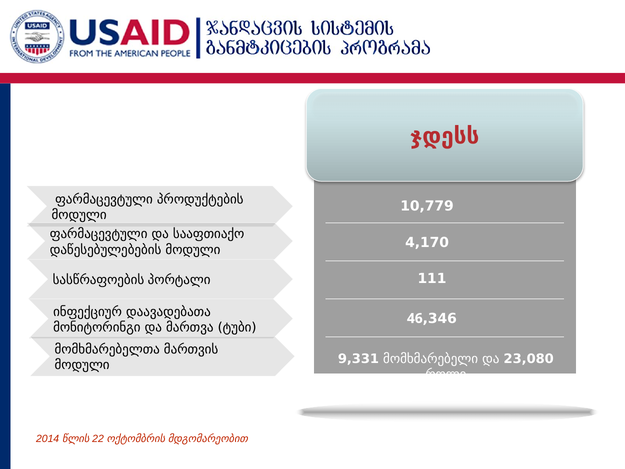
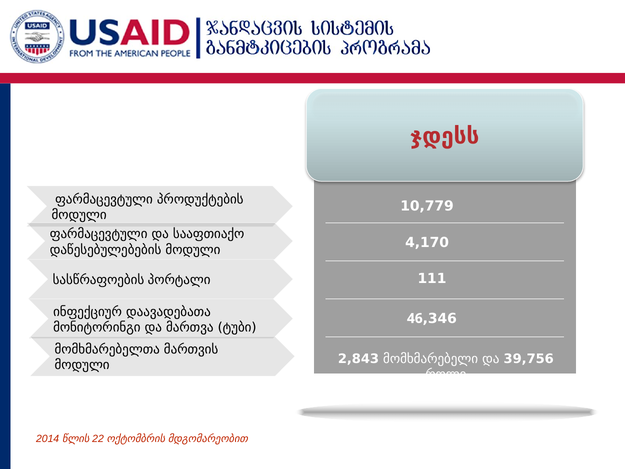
9,331: 9,331 -> 2,843 (358, 359)
23,080: 23,080 -> 39,756 (529, 359)
